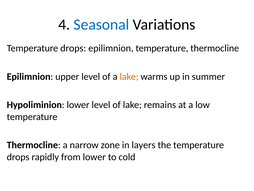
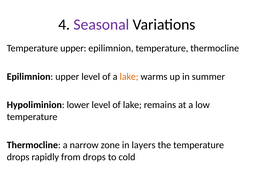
Seasonal colour: blue -> purple (101, 25)
drops: drops -> upper (73, 48)
from lower: lower -> drops (94, 157)
